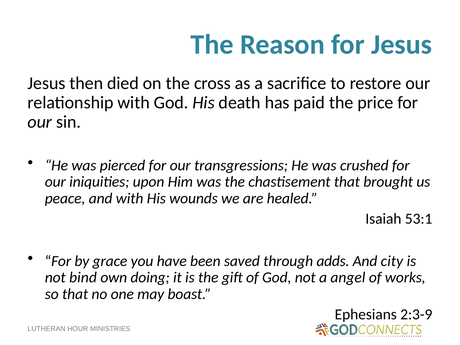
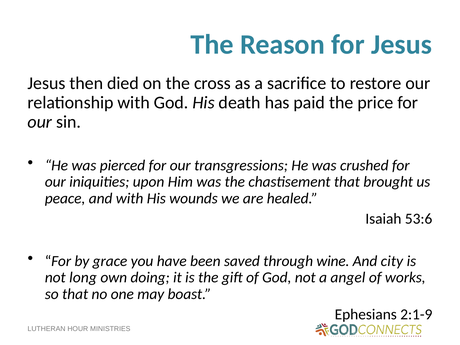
53:1: 53:1 -> 53:6 (419, 219)
adds: adds -> wine (333, 261)
bind: bind -> long (83, 277)
2:3-9: 2:3-9 -> 2:1-9 (416, 314)
